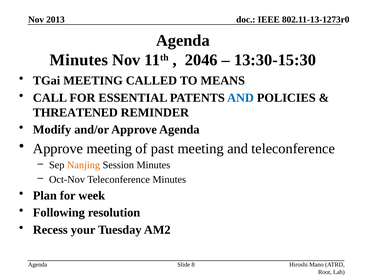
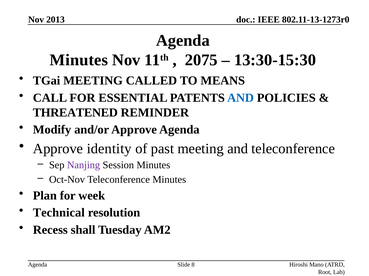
2046: 2046 -> 2075 (201, 60)
Approve meeting: meeting -> identity (109, 149)
Nanjing colour: orange -> purple (84, 166)
Following: Following -> Technical (59, 213)
your: your -> shall (83, 230)
